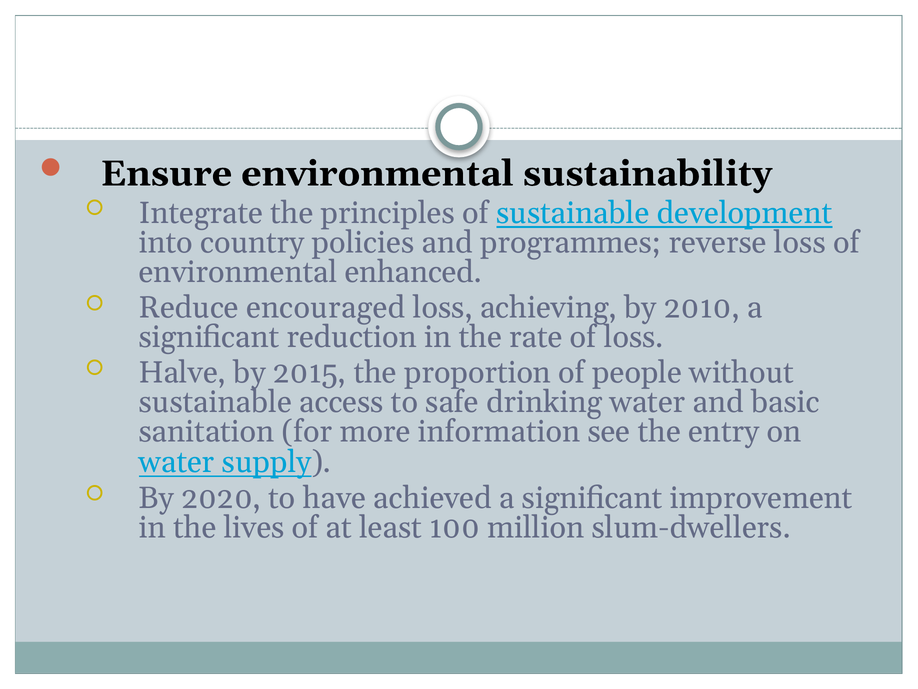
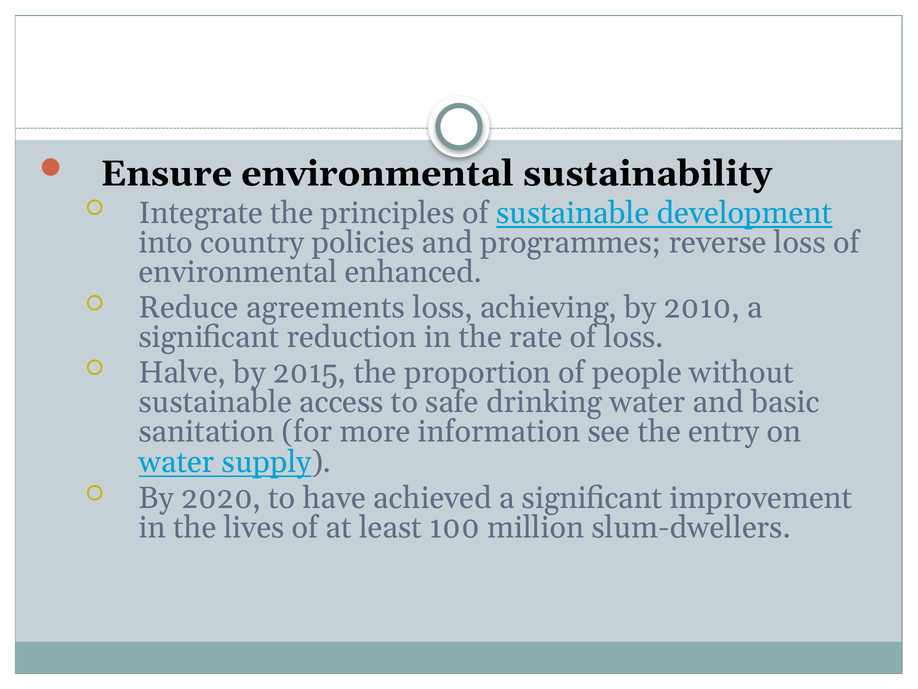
encouraged: encouraged -> agreements (326, 308)
